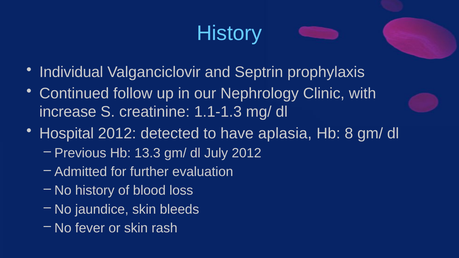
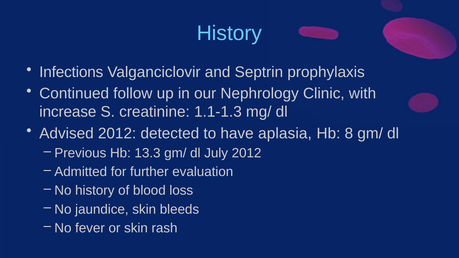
Individual: Individual -> Infections (71, 72)
Hospital: Hospital -> Advised (67, 133)
